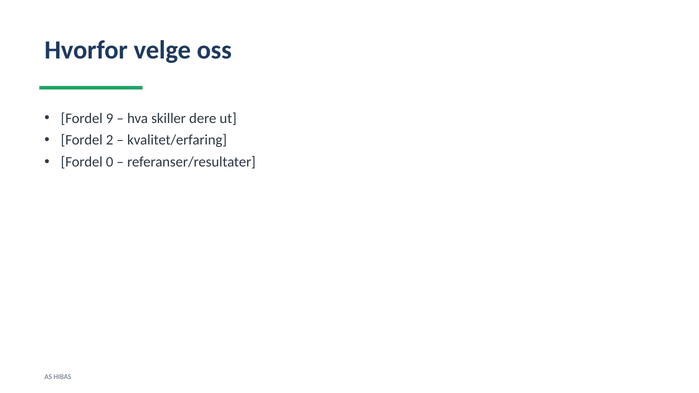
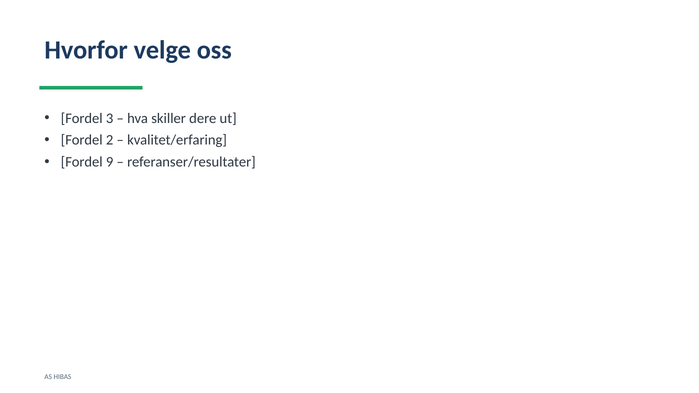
9: 9 -> 3 (110, 118)
0: 0 -> 9 (110, 162)
